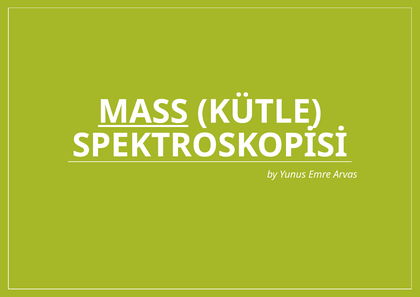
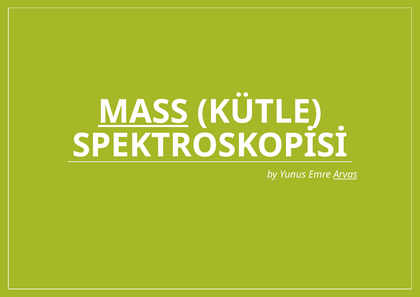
Arvas underline: none -> present (345, 175)
